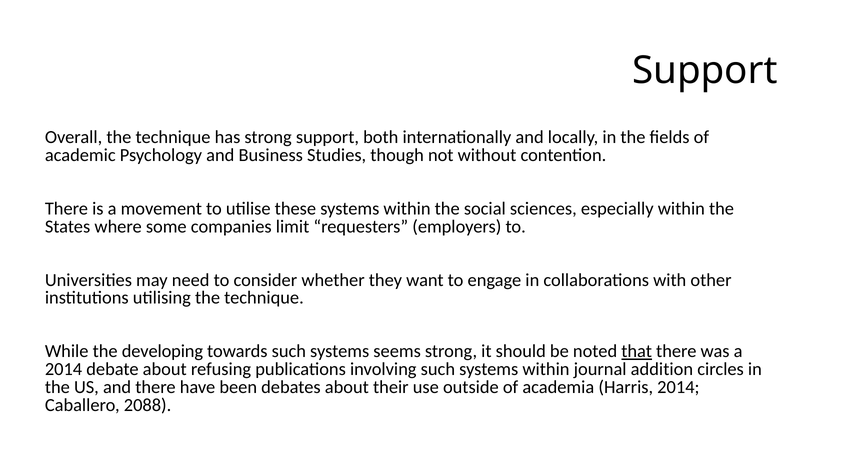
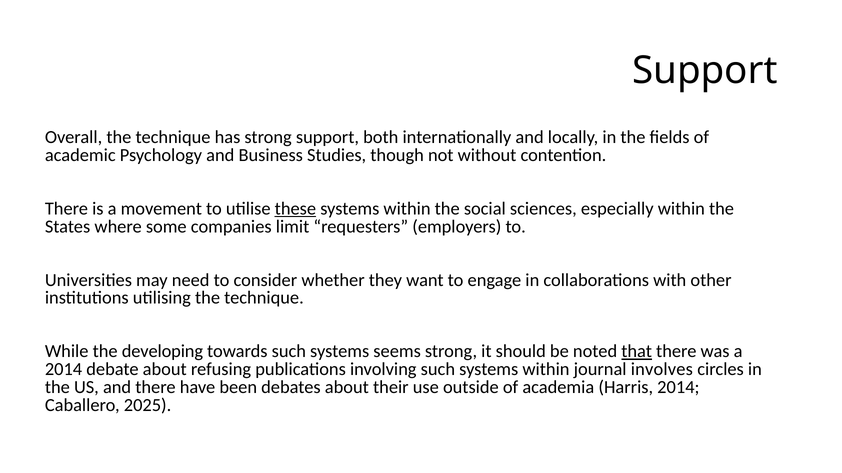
these underline: none -> present (295, 209)
addition: addition -> involves (662, 370)
2088: 2088 -> 2025 (148, 406)
